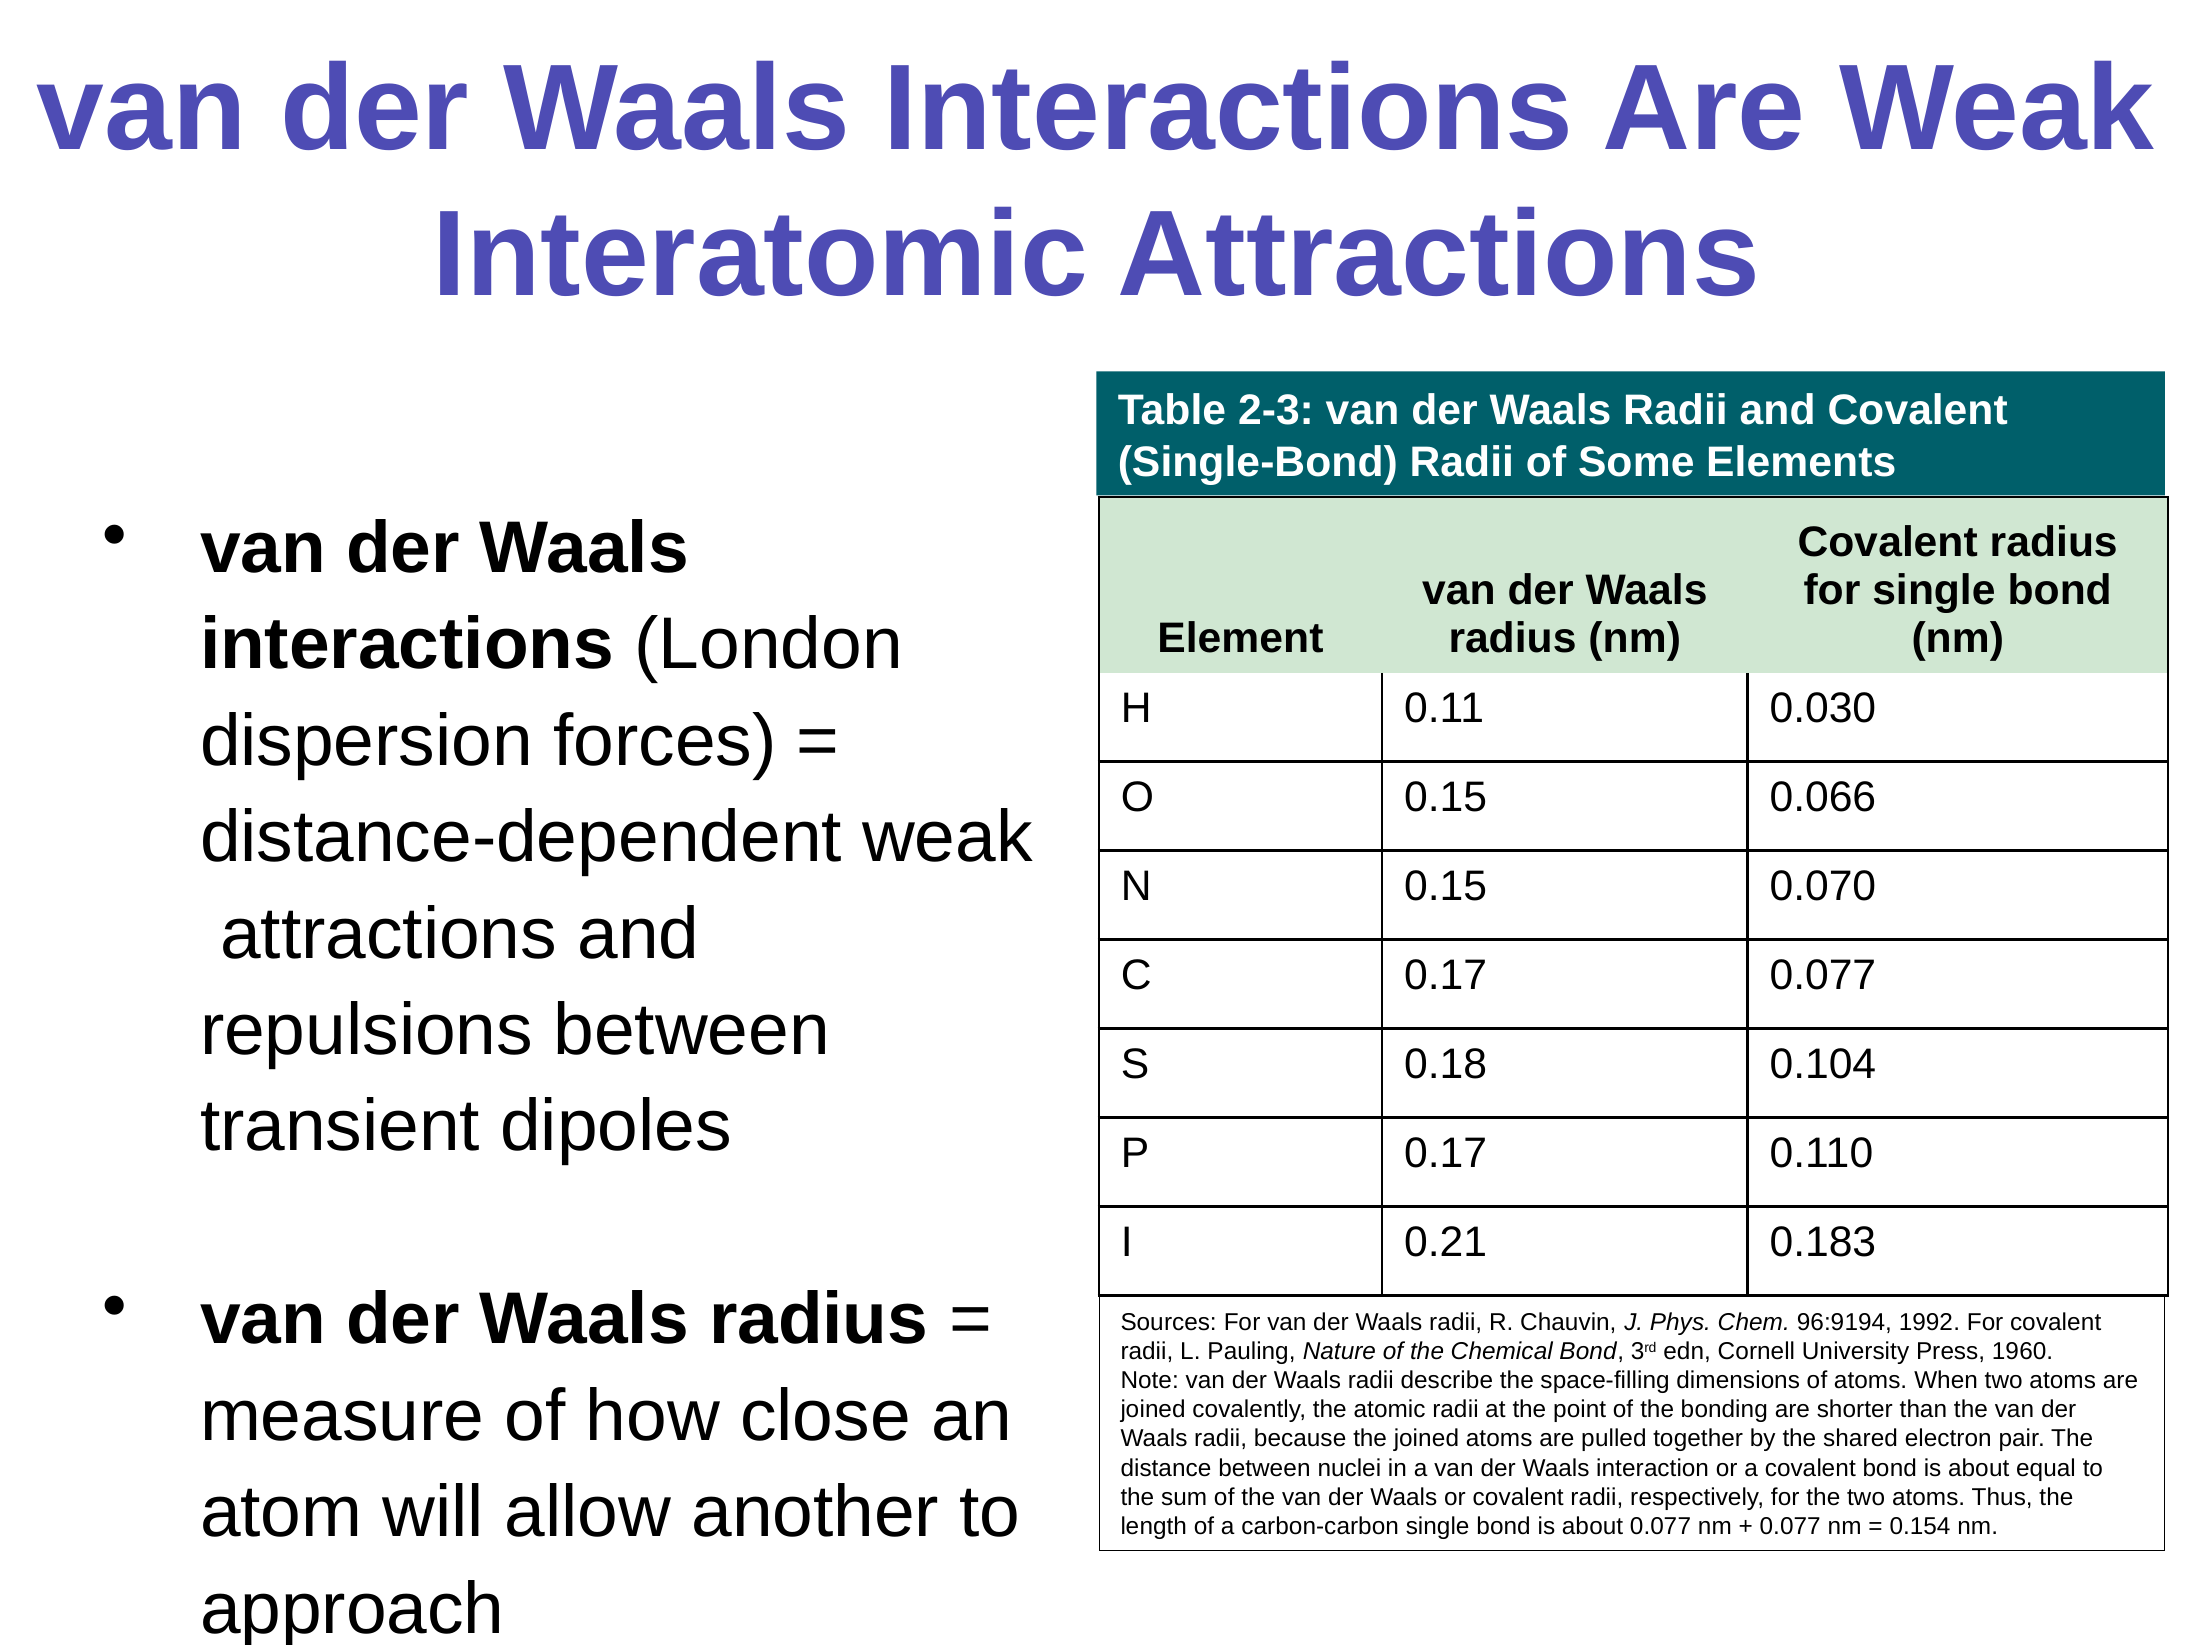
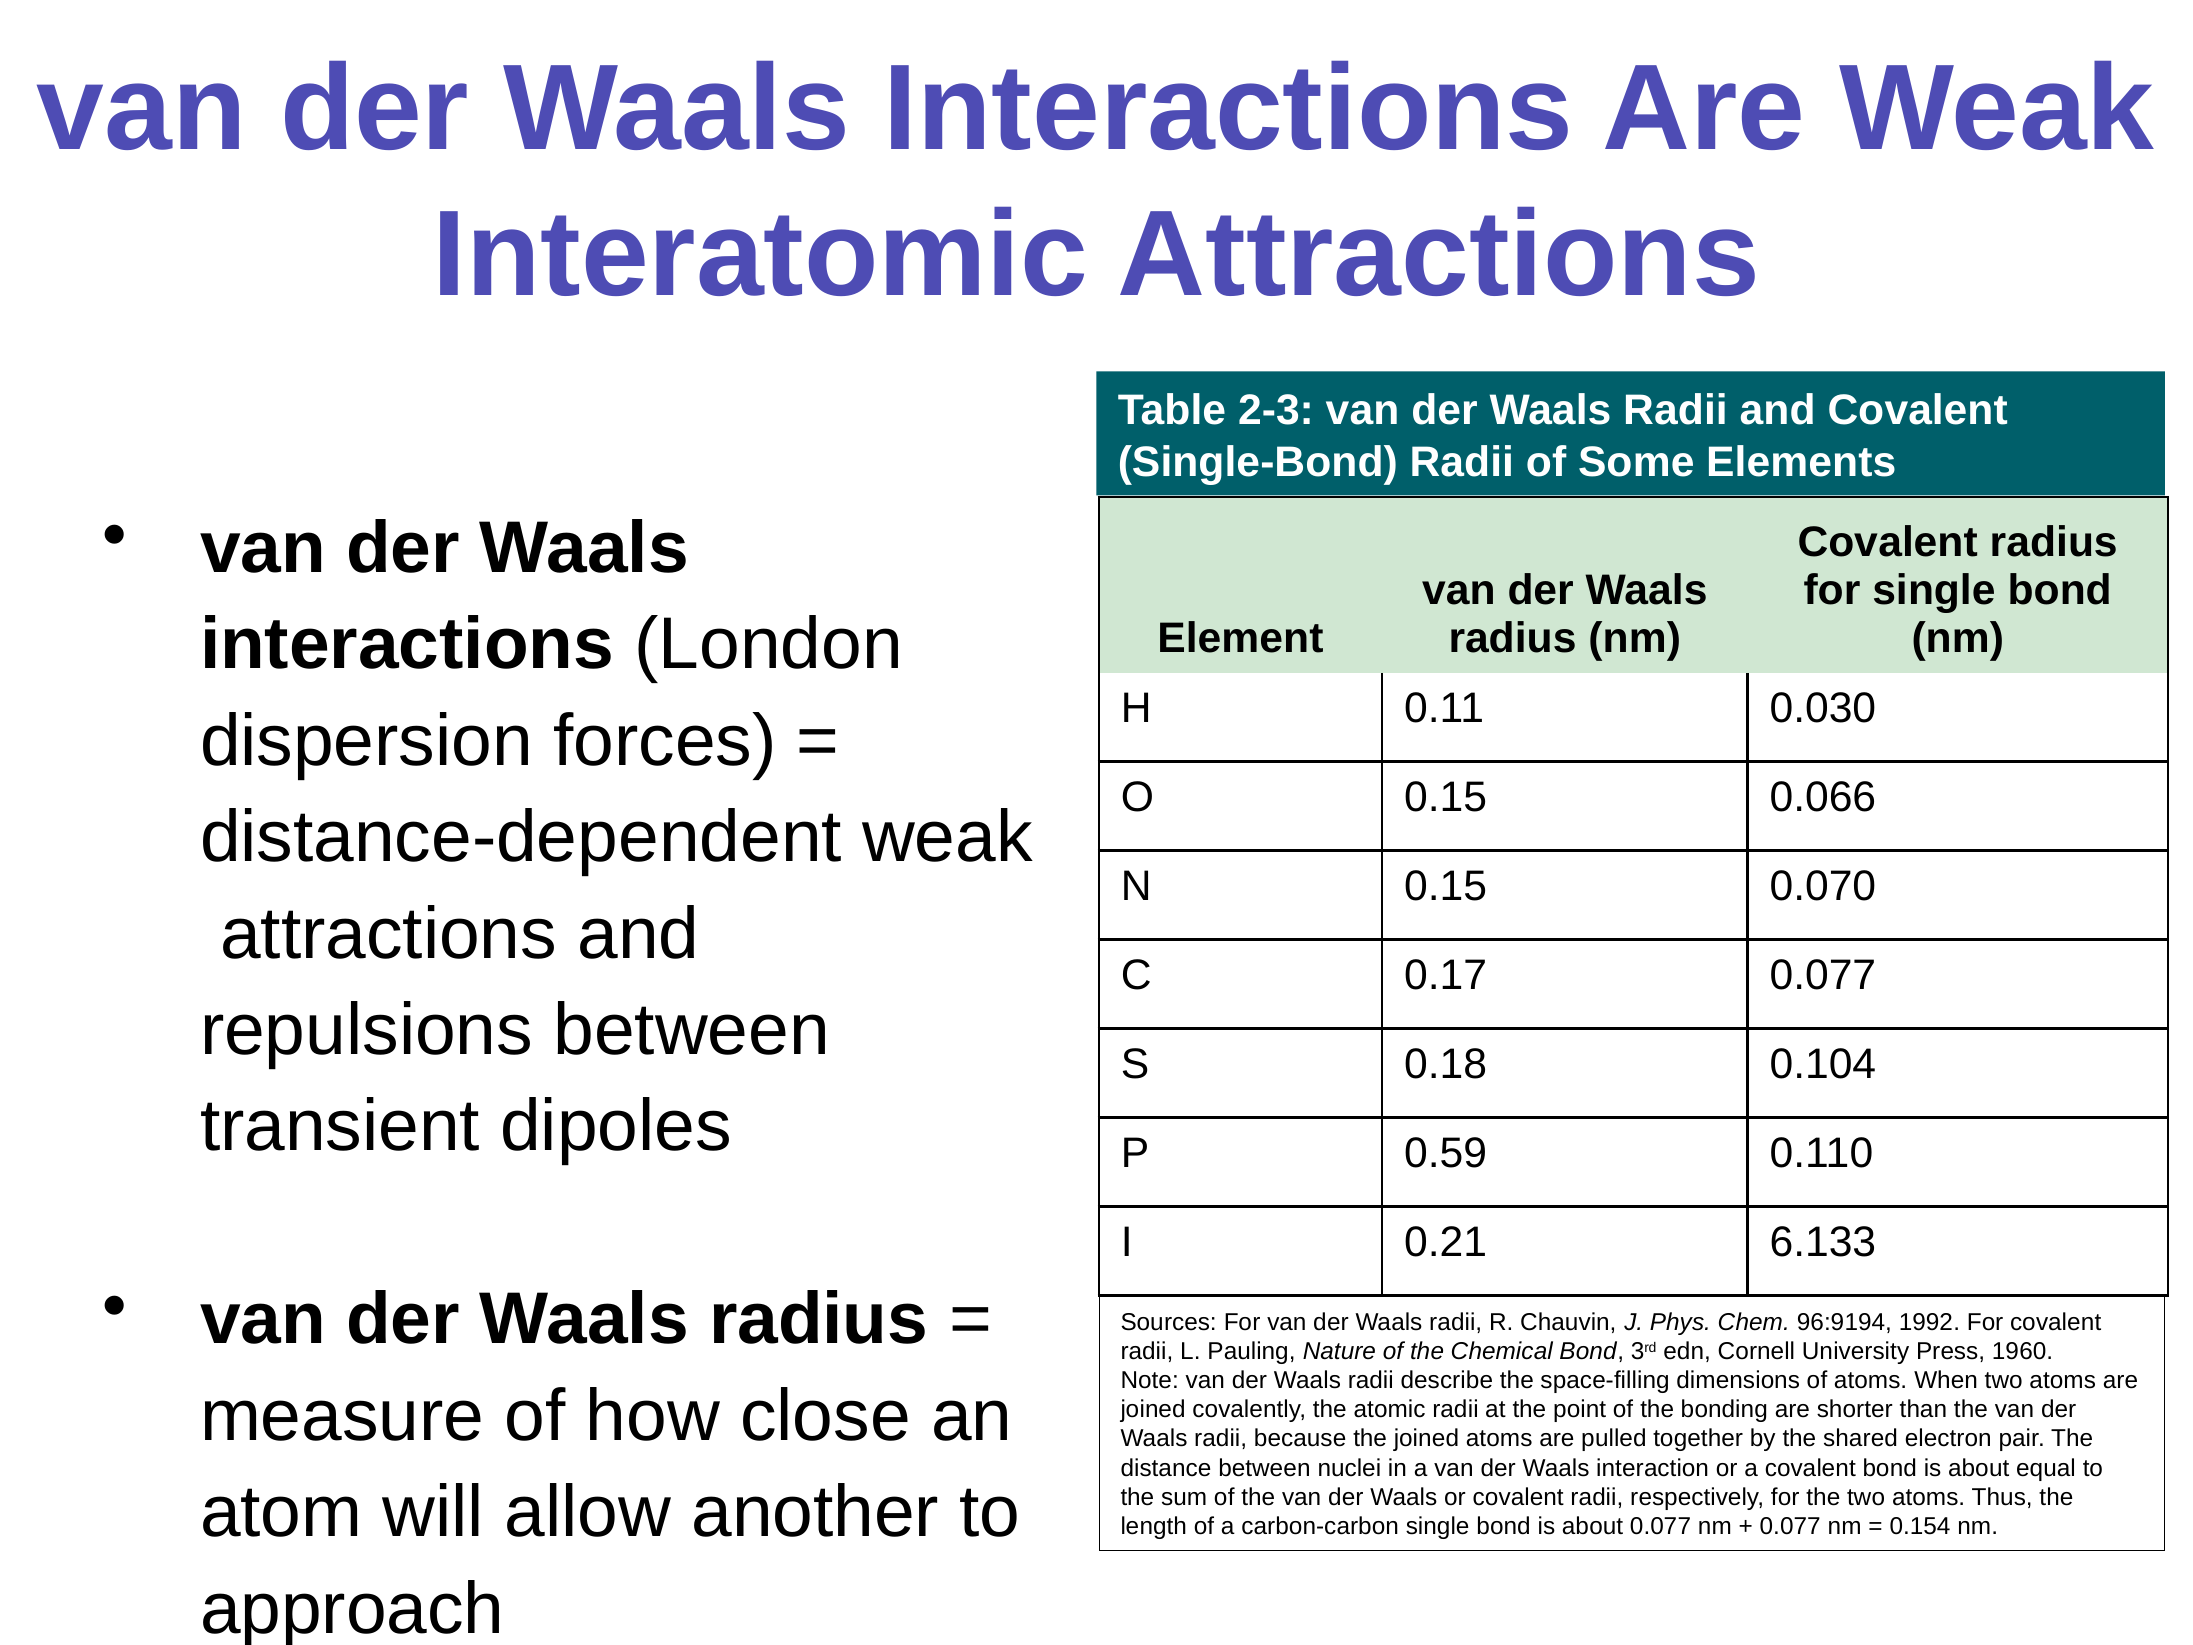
P 0.17: 0.17 -> 0.59 (1446, 1153)
0.183: 0.183 -> 6.133 (1823, 1242)
